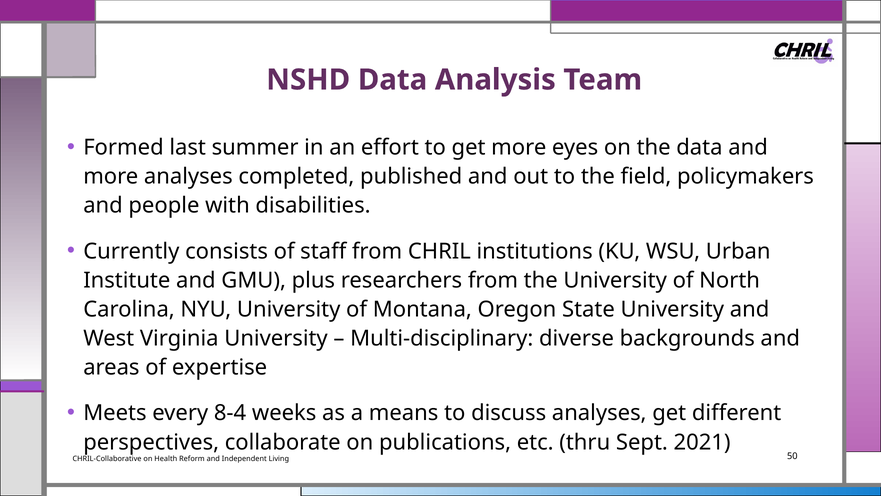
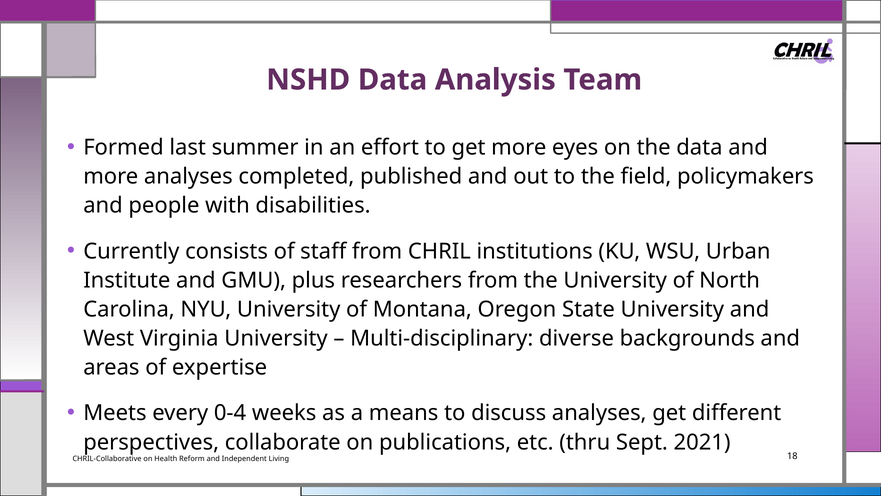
8-4: 8-4 -> 0-4 (230, 413)
50: 50 -> 18 (792, 456)
